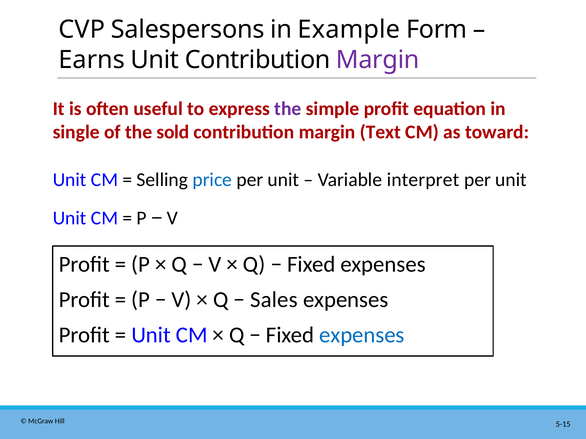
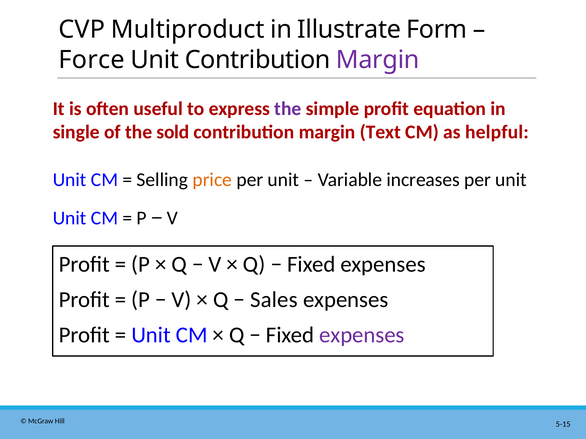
Salespersons: Salespersons -> Multiproduct (188, 30)
Example: Example -> Illustrate (349, 30)
Earns: Earns -> Force (92, 60)
toward: toward -> helpful (497, 132)
price colour: blue -> orange (212, 180)
interpret: interpret -> increases (423, 180)
expenses colour: blue -> purple (362, 336)
